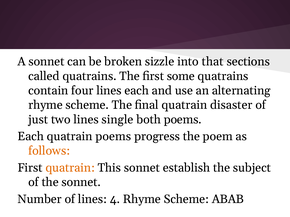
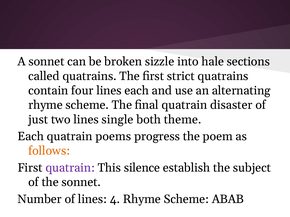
that: that -> hale (213, 62)
some: some -> strict (181, 76)
both poems: poems -> theme (183, 120)
quatrain colour: orange -> purple (70, 168)
This sonnet: sonnet -> silence (142, 168)
